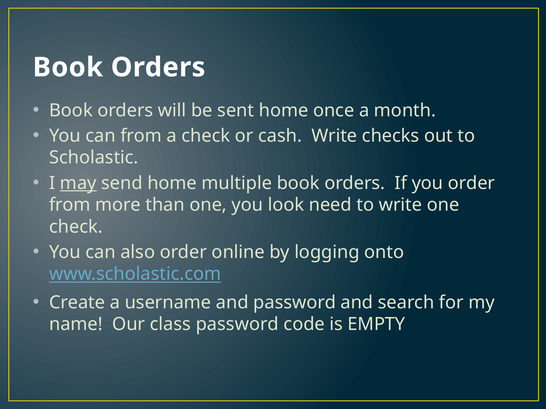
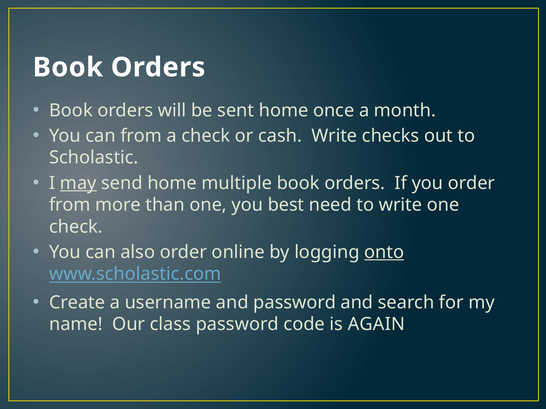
look: look -> best (286, 205)
onto underline: none -> present (384, 252)
EMPTY: EMPTY -> AGAIN (376, 325)
